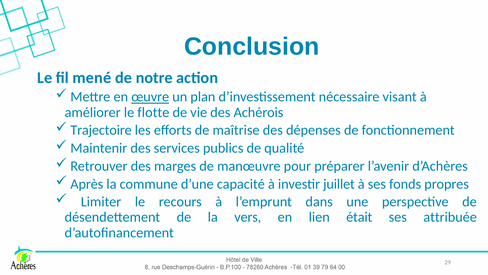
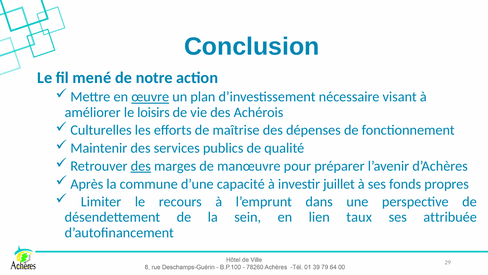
flotte: flotte -> loisirs (153, 112)
Trajectoire: Trajectoire -> Culturelles (101, 130)
des underline: none -> present (141, 166)
vers: vers -> sein (248, 217)
était: était -> taux (359, 217)
